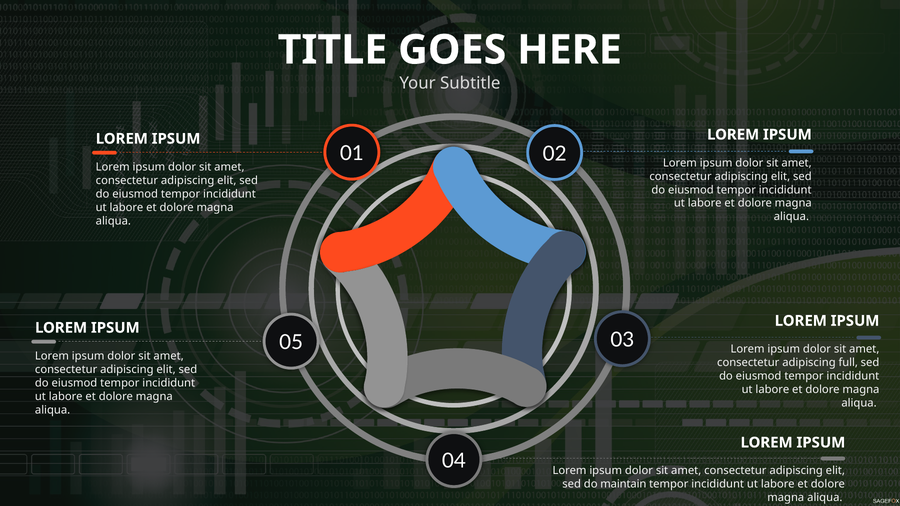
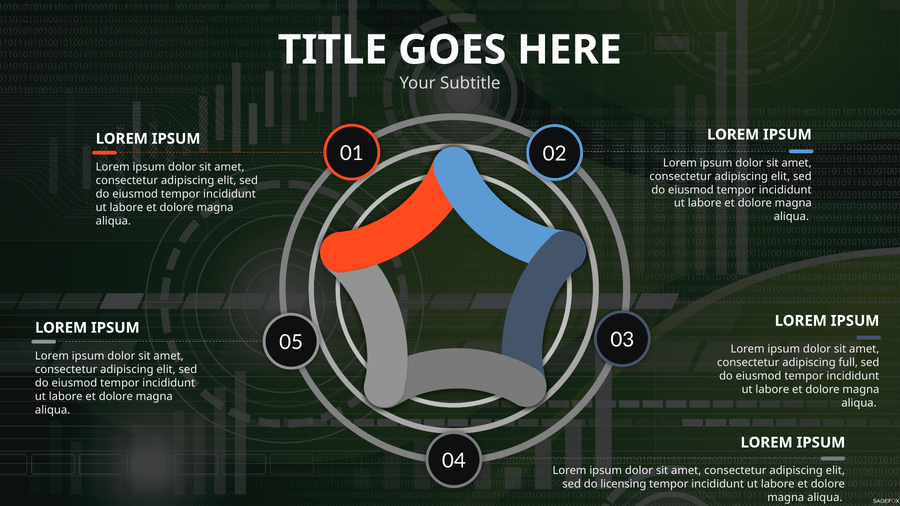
maintain: maintain -> licensing (623, 484)
